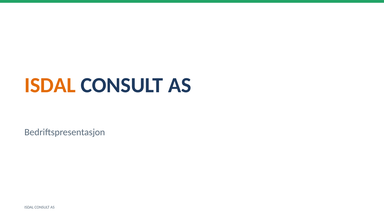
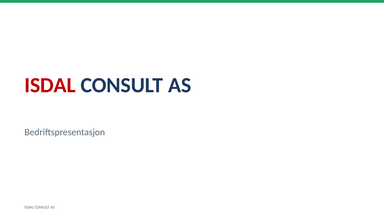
ISDAL colour: orange -> red (50, 85)
